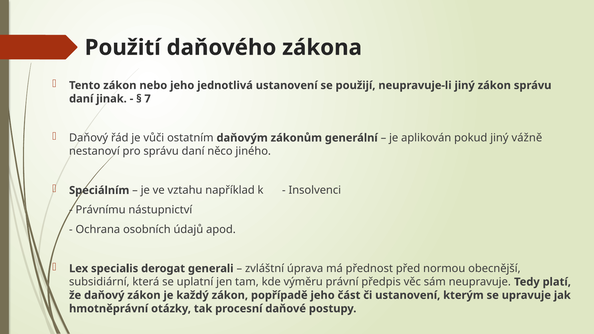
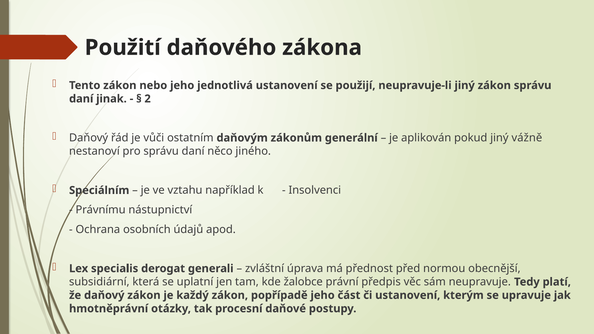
7: 7 -> 2 (148, 99)
výměru: výměru -> žalobce (303, 282)
